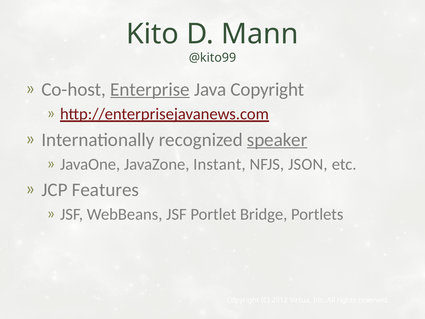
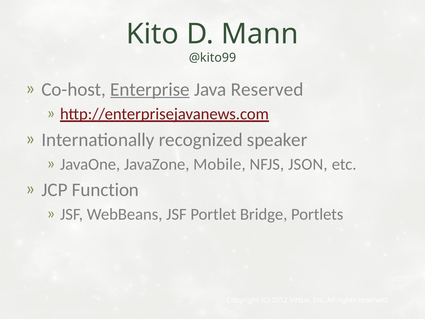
Java Copyright: Copyright -> Reserved (267, 89)
speaker underline: present -> none (277, 140)
Instant: Instant -> Mobile (219, 164)
Features: Features -> Function (105, 190)
